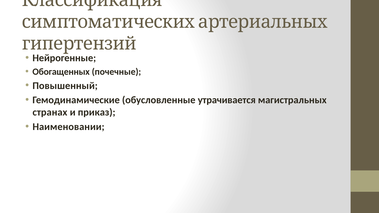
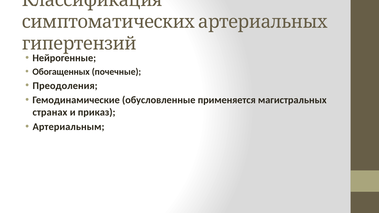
Повышенный: Повышенный -> Преодоления (65, 86)
утрачивается: утрачивается -> применяется (227, 100)
Наименовании: Наименовании -> Артериальным (69, 127)
